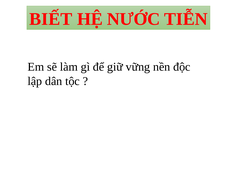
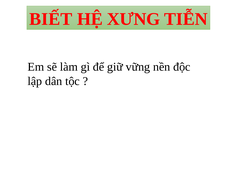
NƯỚC: NƯỚC -> XƯNG (134, 19)
